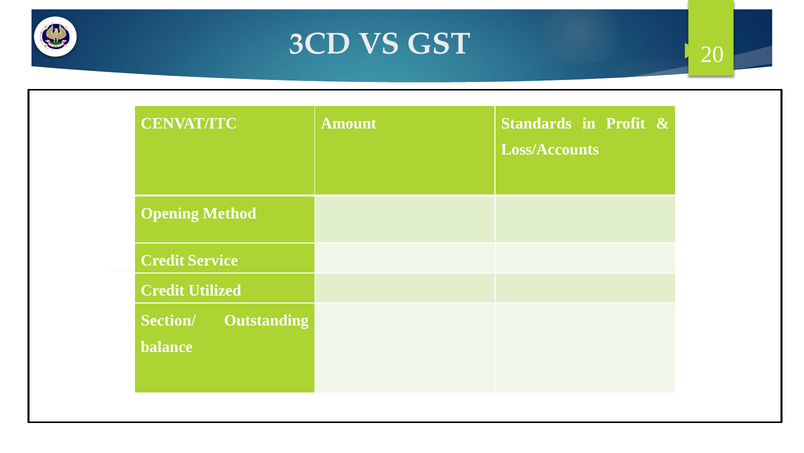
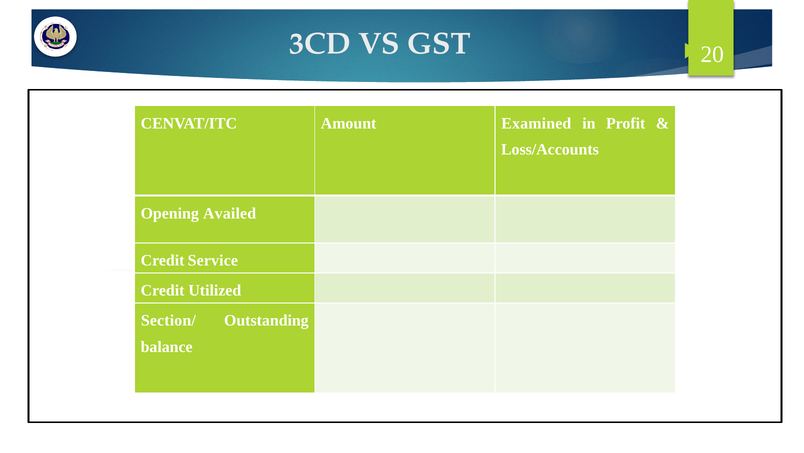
Standards: Standards -> Examined (536, 123)
Method: Method -> Availed (230, 213)
